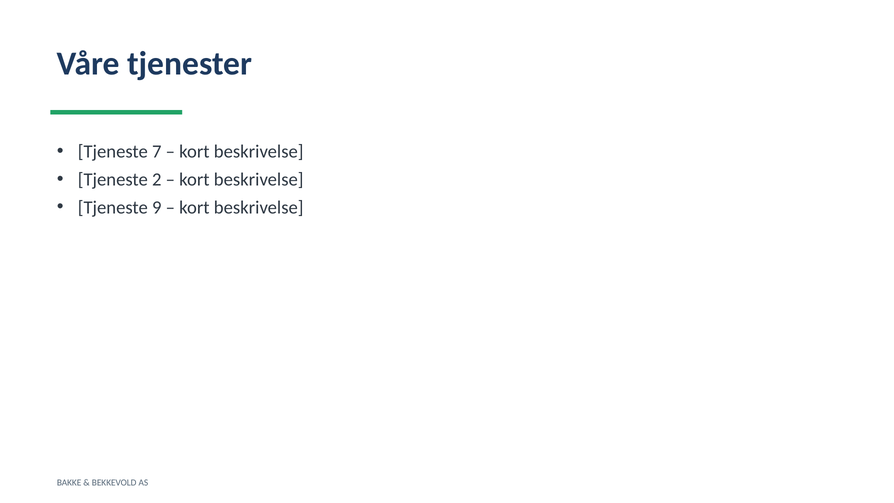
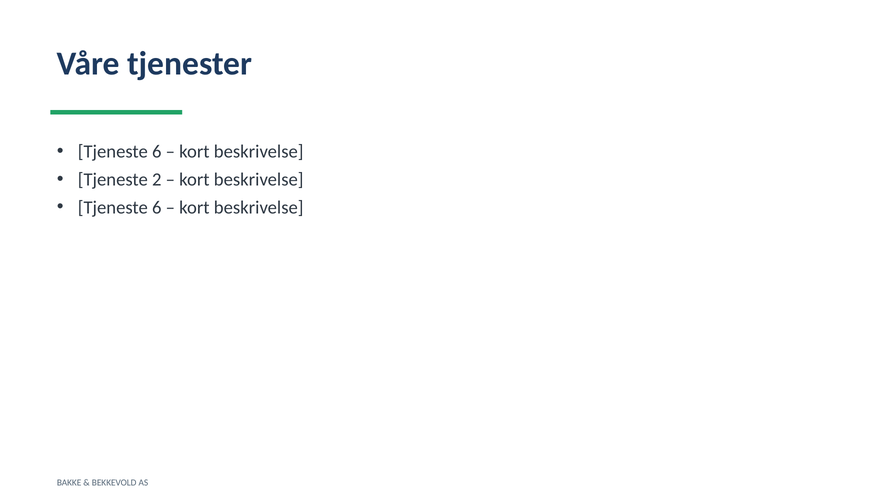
7: 7 -> 6 (157, 151)
9: 9 -> 6 (157, 207)
